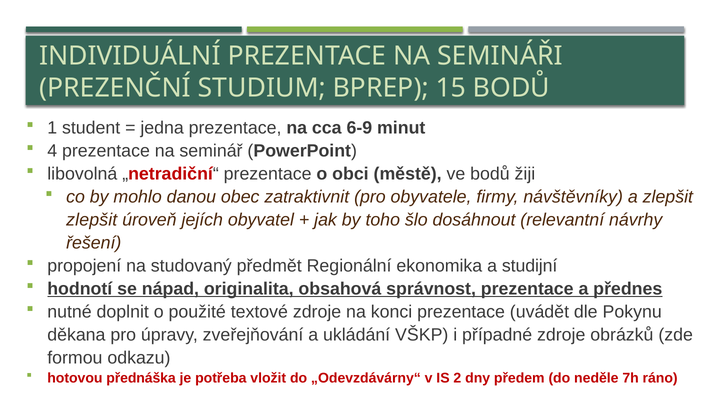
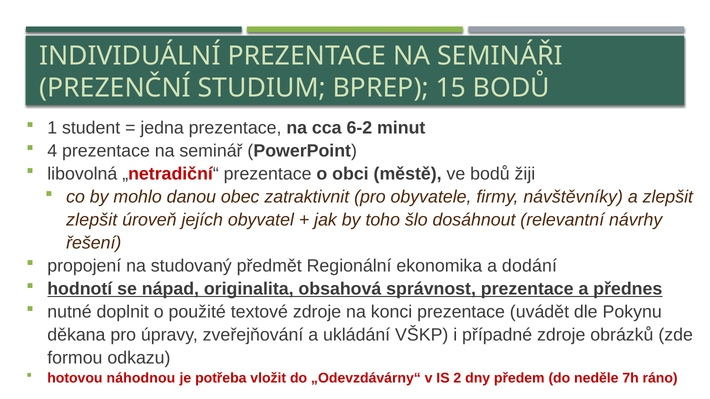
6-9: 6-9 -> 6-2 (359, 128)
studijní: studijní -> dodání (530, 266)
přednáška: přednáška -> náhodnou (141, 378)
